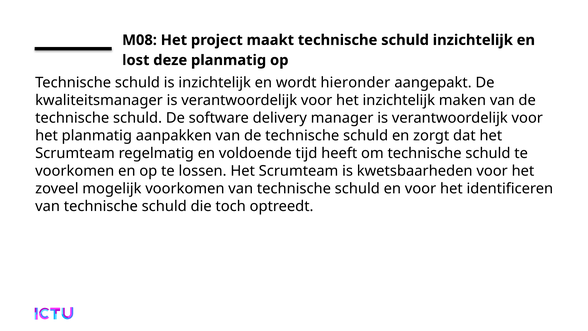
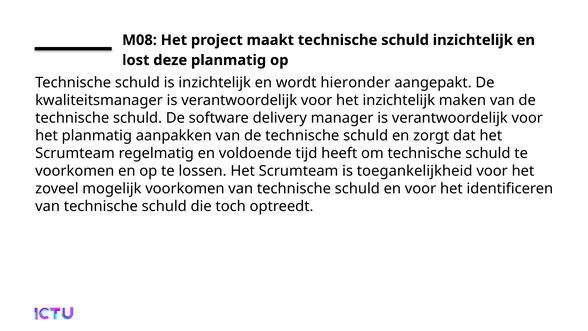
kwetsbaarheden: kwetsbaarheden -> toegankelijkheid (415, 171)
